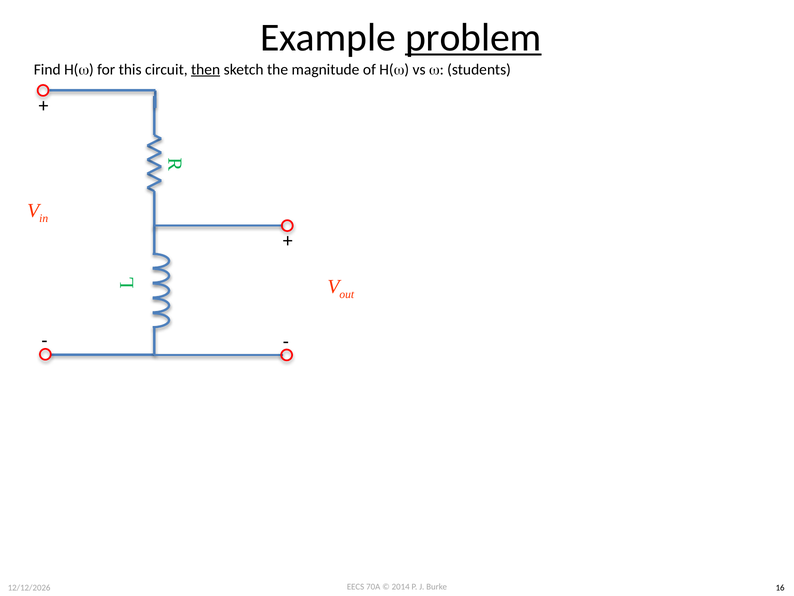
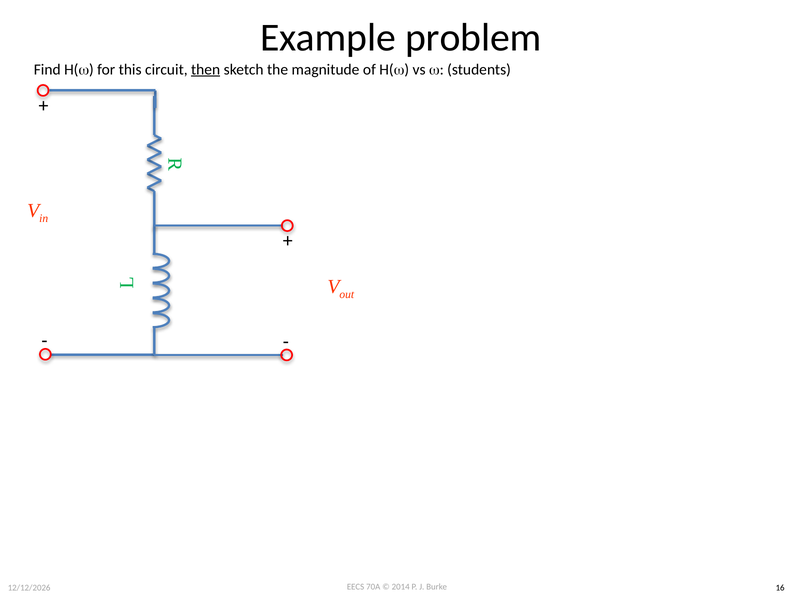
problem underline: present -> none (473, 37)
